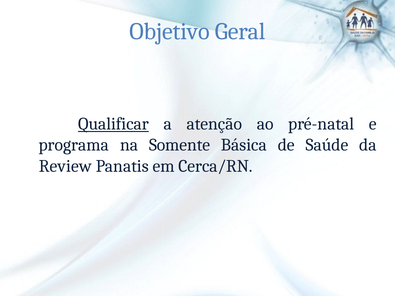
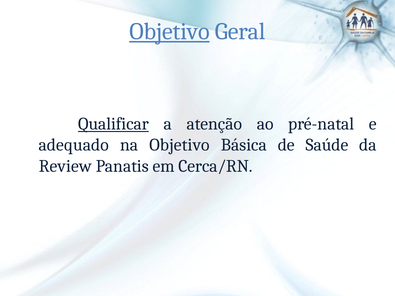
Objetivo underline: none -> present (169, 31)
programa: programa -> adequado (74, 145)
na Somente: Somente -> Objetivo (179, 145)
